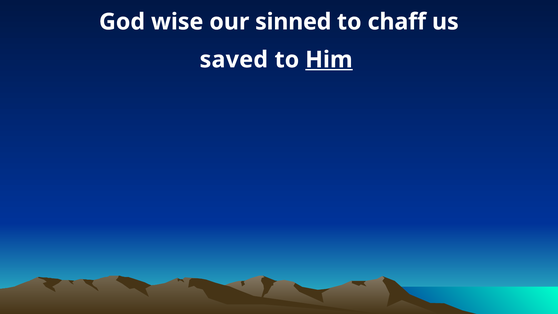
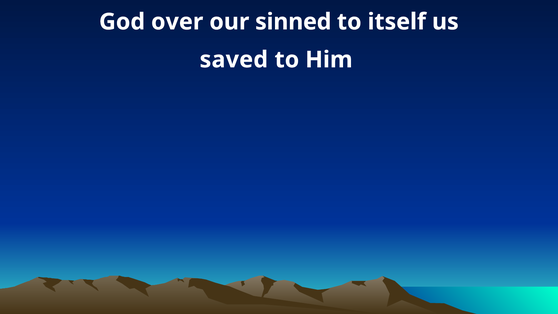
wise: wise -> over (177, 22)
chaff: chaff -> itself (397, 22)
Him underline: present -> none (329, 60)
